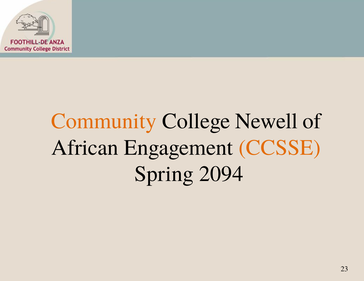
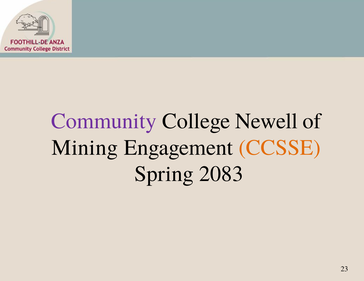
Community colour: orange -> purple (104, 121)
African: African -> Mining (85, 148)
2094: 2094 -> 2083 (221, 174)
